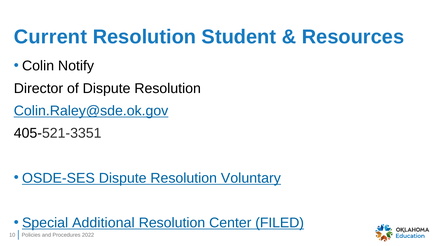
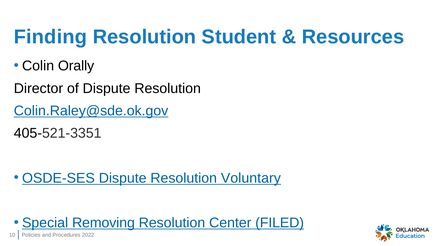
Current: Current -> Finding (50, 37)
Notify: Notify -> Orally (76, 66)
Additional: Additional -> Removing (103, 223)
